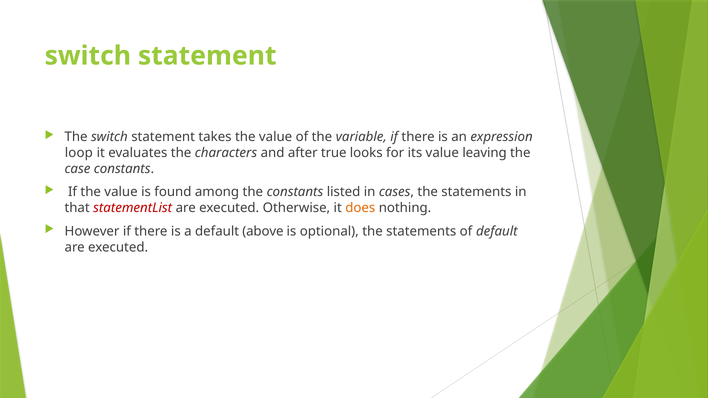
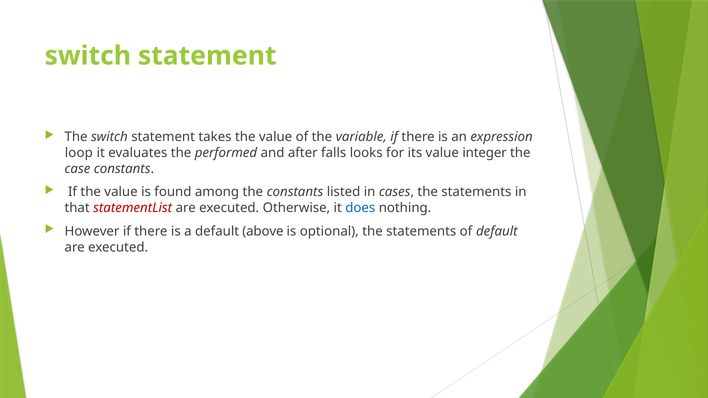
characters: characters -> performed (226, 153)
true: true -> falls (334, 153)
leaving: leaving -> integer (485, 153)
does colour: orange -> blue (360, 208)
